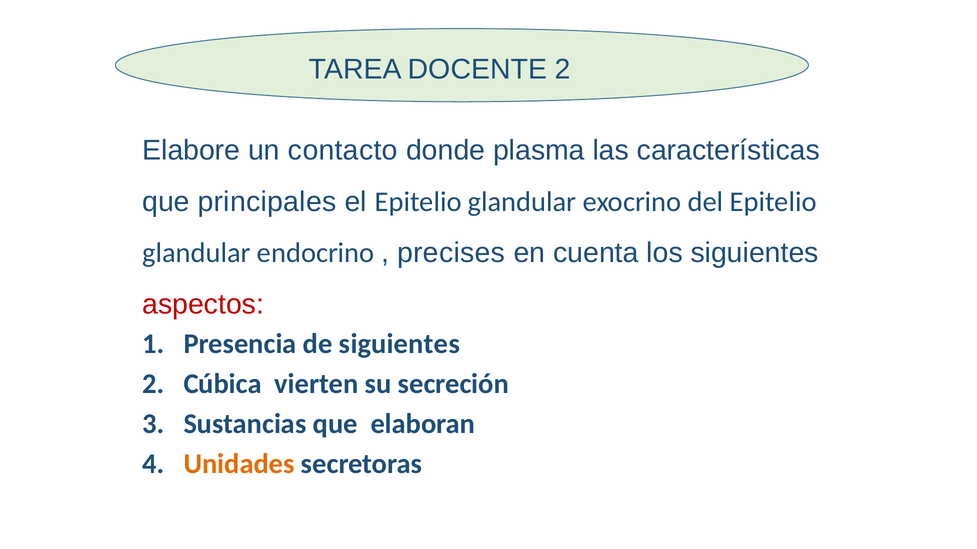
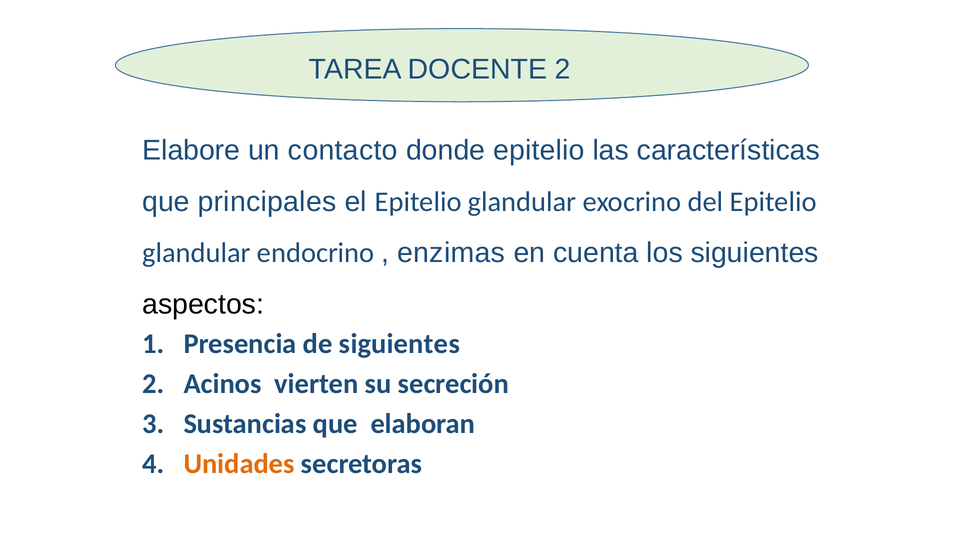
donde plasma: plasma -> epitelio (539, 151)
precises: precises -> enzimas (451, 253)
aspectos colour: red -> black (203, 304)
Cúbica: Cúbica -> Acinos (223, 384)
